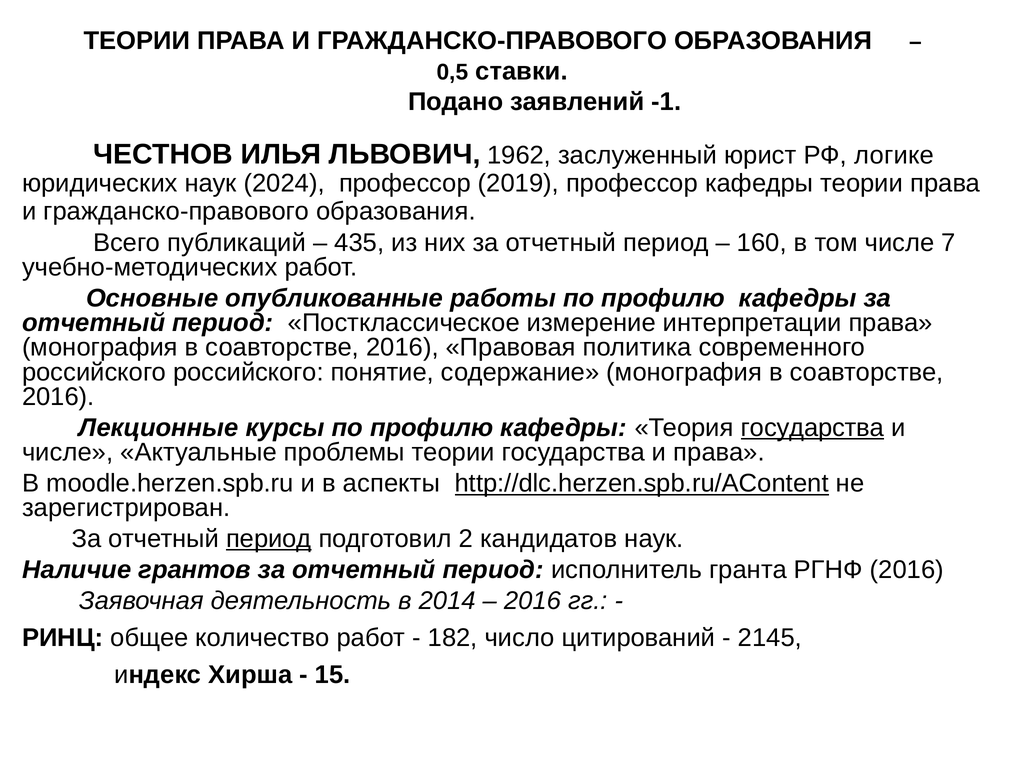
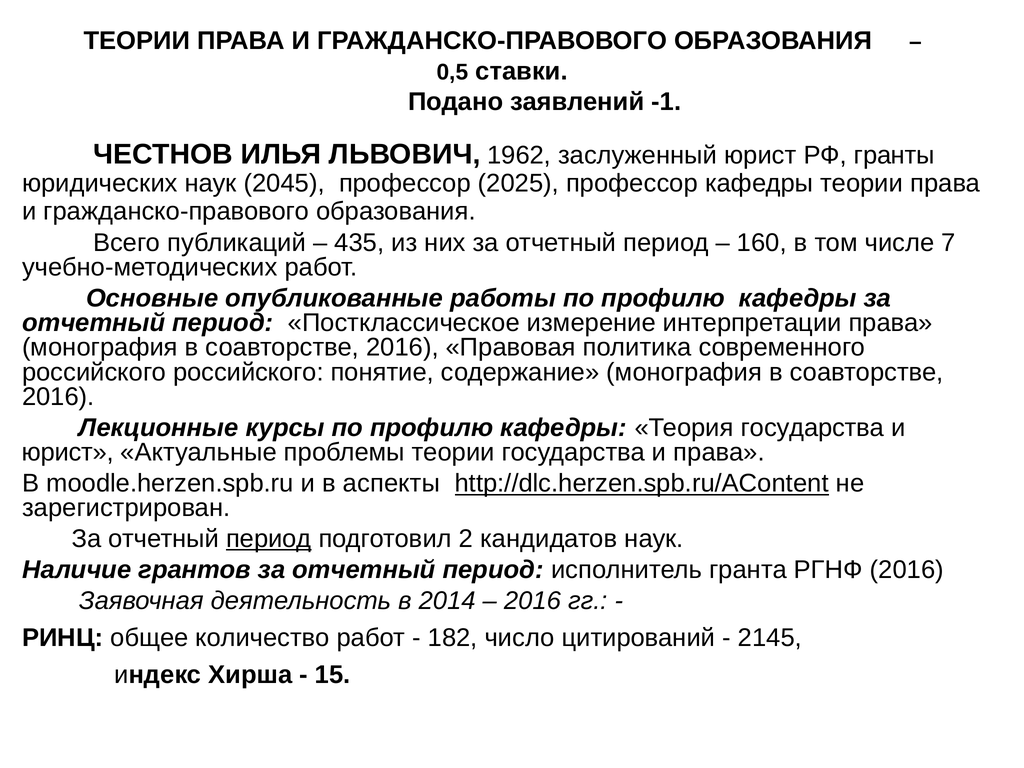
логике: логике -> гранты (894, 155)
2024: 2024 -> 2045 (284, 183)
2019: 2019 -> 2025 (518, 183)
государства underline: present -> none (812, 428)
числе: числе -> юрист (68, 452)
